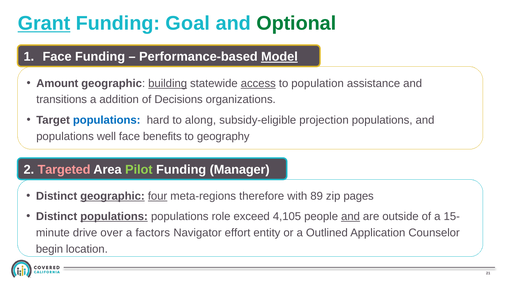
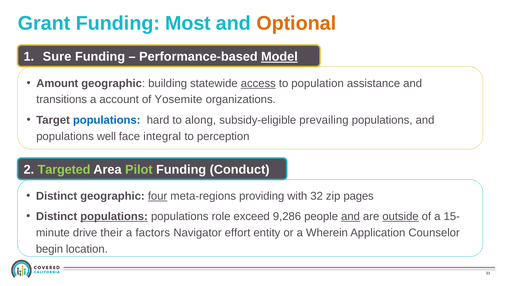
Grant underline: present -> none (44, 23)
Goal: Goal -> Most (188, 23)
Optional colour: green -> orange (296, 23)
Face: Face -> Sure (57, 57)
building underline: present -> none (168, 83)
addition: addition -> account (119, 100)
Decisions: Decisions -> Yosemite (178, 100)
projection: projection -> prevailing (324, 120)
benefits: benefits -> integral (162, 136)
geography: geography -> perception (223, 136)
Targeted colour: pink -> light green (64, 169)
Manager: Manager -> Conduct (240, 169)
geographic underline: present -> none (112, 196)
therefore: therefore -> providing (262, 196)
89: 89 -> 32 (317, 196)
4,105: 4,105 -> 9,286 (287, 216)
outside underline: none -> present (401, 216)
over: over -> their (112, 233)
Outlined: Outlined -> Wherein (327, 233)
